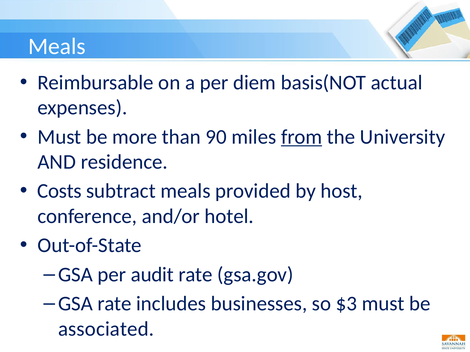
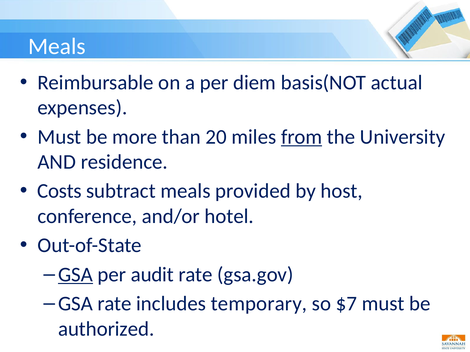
90: 90 -> 20 (216, 137)
GSA underline: none -> present (75, 275)
businesses: businesses -> temporary (259, 304)
$3: $3 -> $7 (346, 304)
associated: associated -> authorized (106, 329)
